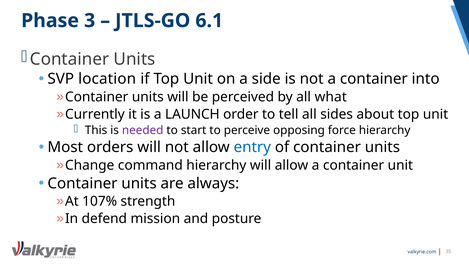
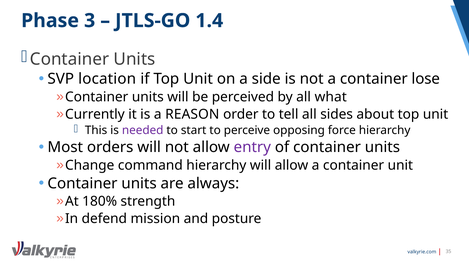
6.1: 6.1 -> 1.4 (209, 21)
into: into -> lose (426, 79)
LAUNCH: LAUNCH -> REASON (192, 114)
entry colour: blue -> purple (252, 147)
107%: 107% -> 180% (100, 201)
